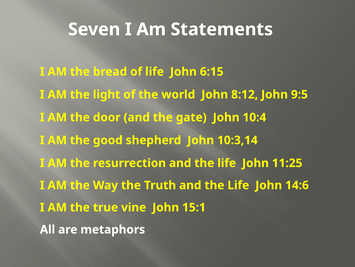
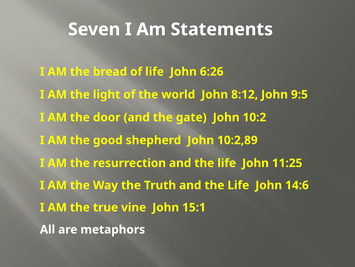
6:15: 6:15 -> 6:26 (212, 71)
10:4: 10:4 -> 10:2 (254, 117)
10:3,14: 10:3,14 -> 10:2,89 (237, 140)
